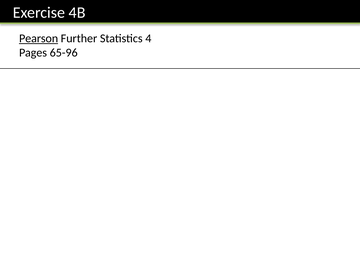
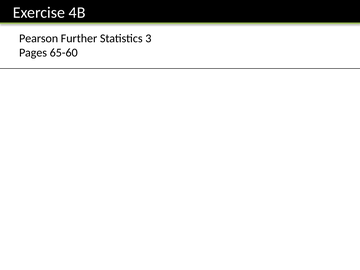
Pearson underline: present -> none (39, 38)
4: 4 -> 3 (148, 38)
65-96: 65-96 -> 65-60 (64, 53)
